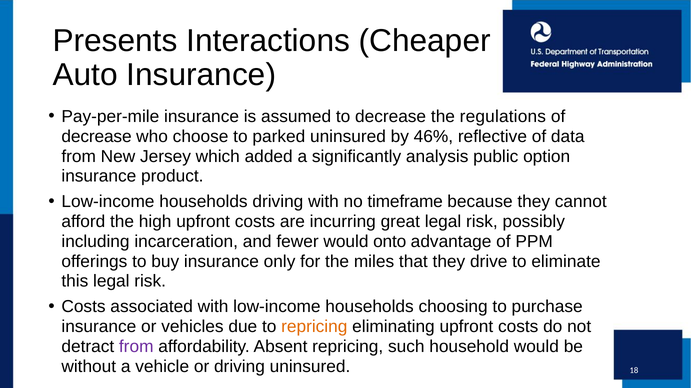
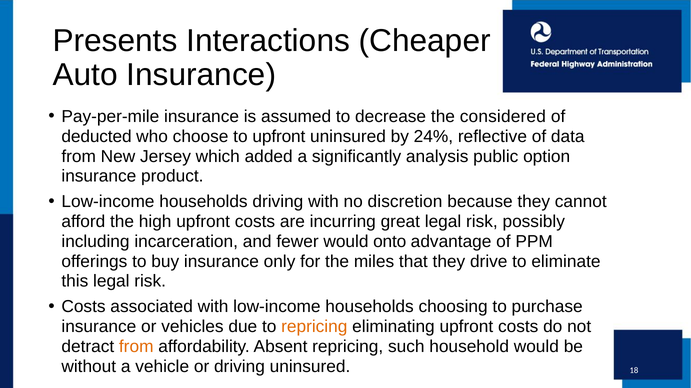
regulations: regulations -> considered (503, 117)
decrease: decrease -> deducted (97, 137)
to parked: parked -> upfront (279, 137)
46%: 46% -> 24% (433, 137)
timeframe: timeframe -> discretion (405, 202)
from colour: purple -> orange (136, 347)
